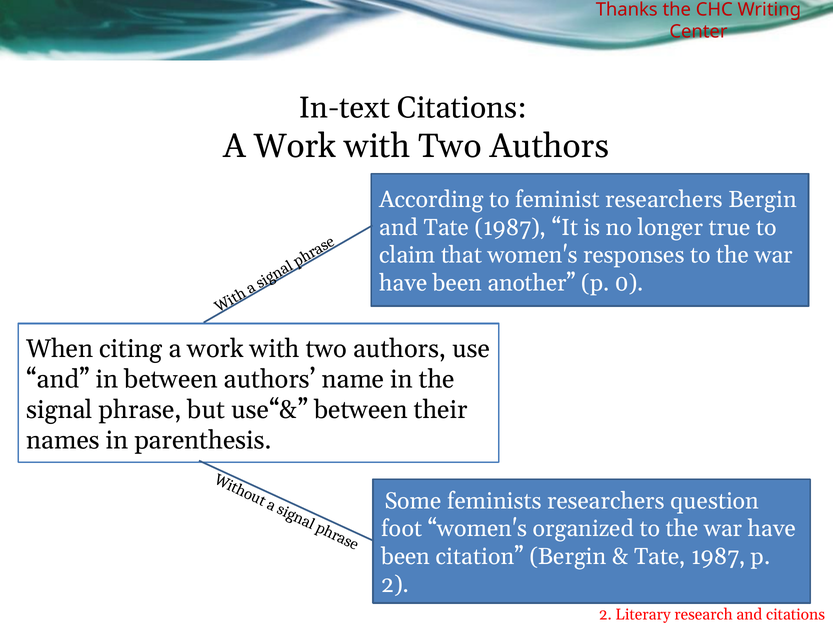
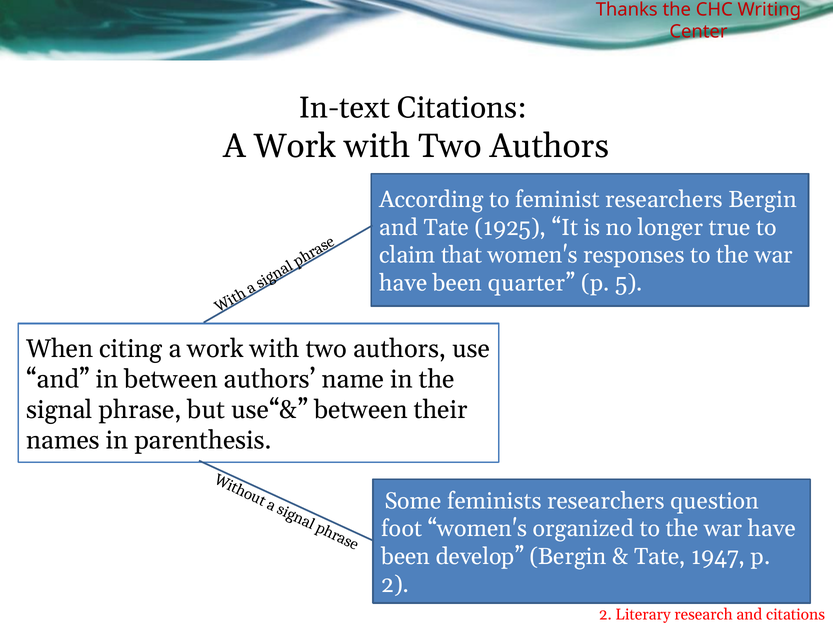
and Tate 1987: 1987 -> 1925 (510, 227)
another: another -> quarter (531, 283)
0: 0 -> 5 (629, 283)
citation: citation -> develop (480, 556)
1987: 1987 -> 1947 (718, 556)
